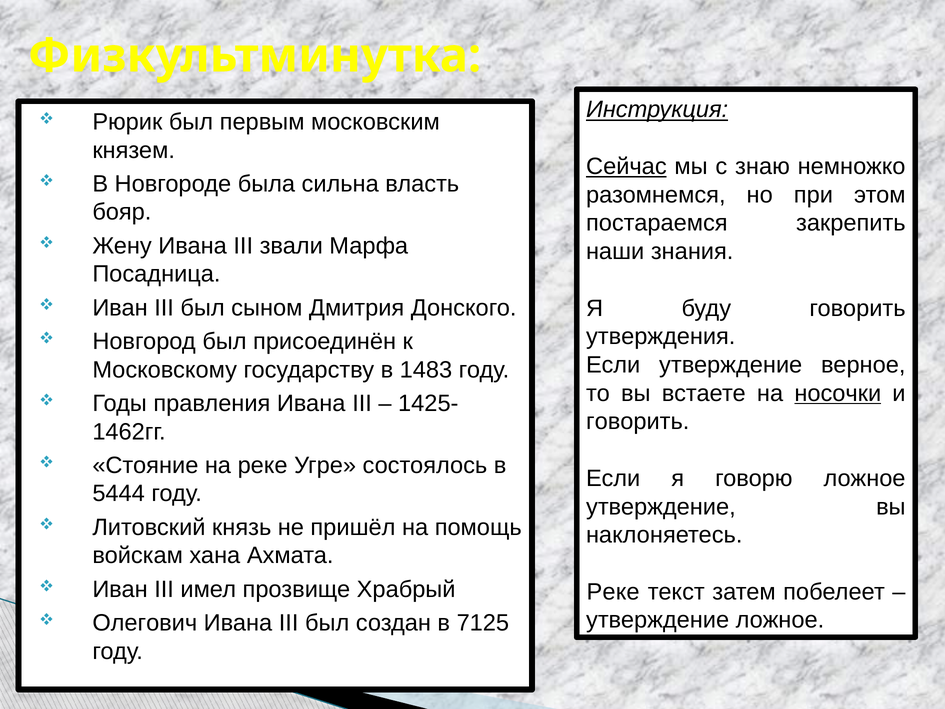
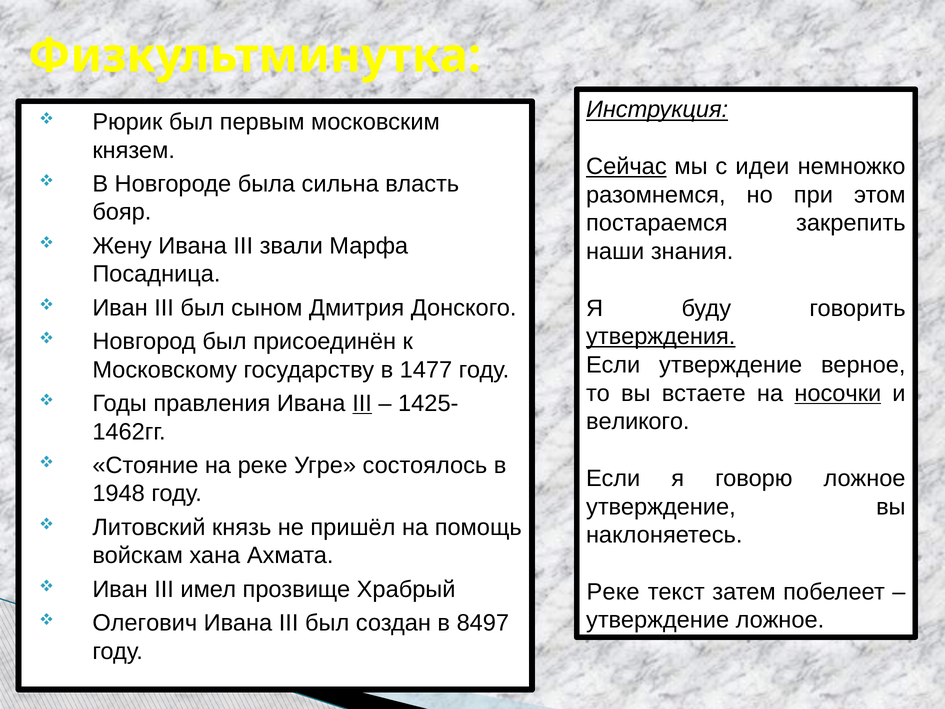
знаю: знаю -> идеи (762, 166)
утверждения underline: none -> present (661, 336)
1483: 1483 -> 1477 (426, 370)
III underline: none -> present (362, 403)
говорить: говорить -> великого (638, 422)
5444: 5444 -> 1948 (119, 494)
7125: 7125 -> 8497 (483, 623)
